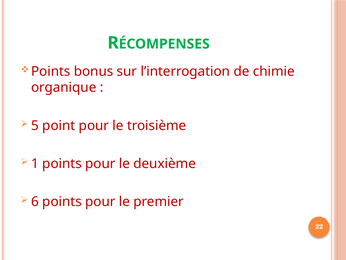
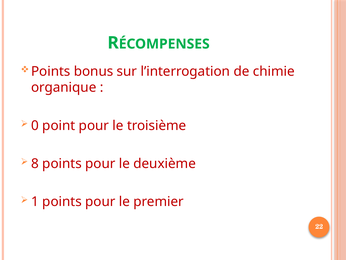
5: 5 -> 0 (35, 125)
1: 1 -> 8 (35, 163)
6: 6 -> 1 (35, 201)
